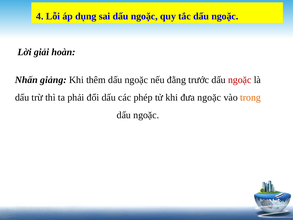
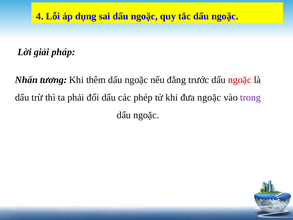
hoàn: hoàn -> pháp (63, 52)
giảng: giảng -> tương (53, 80)
trong colour: orange -> purple (250, 97)
